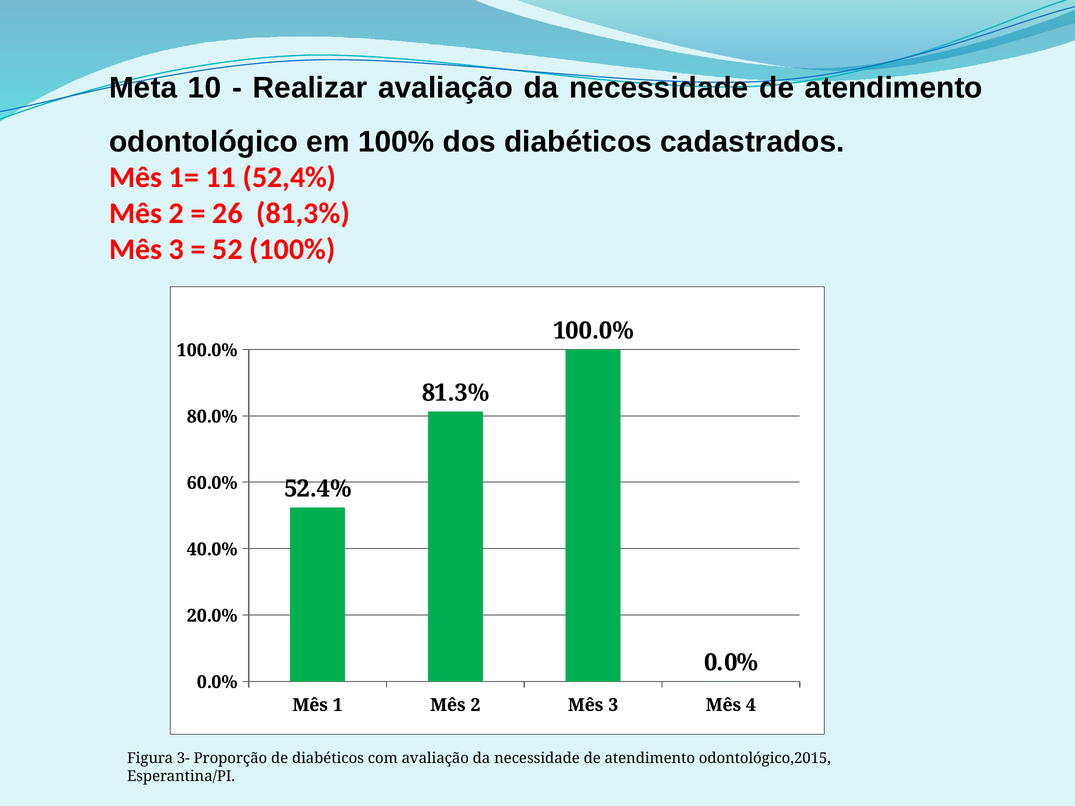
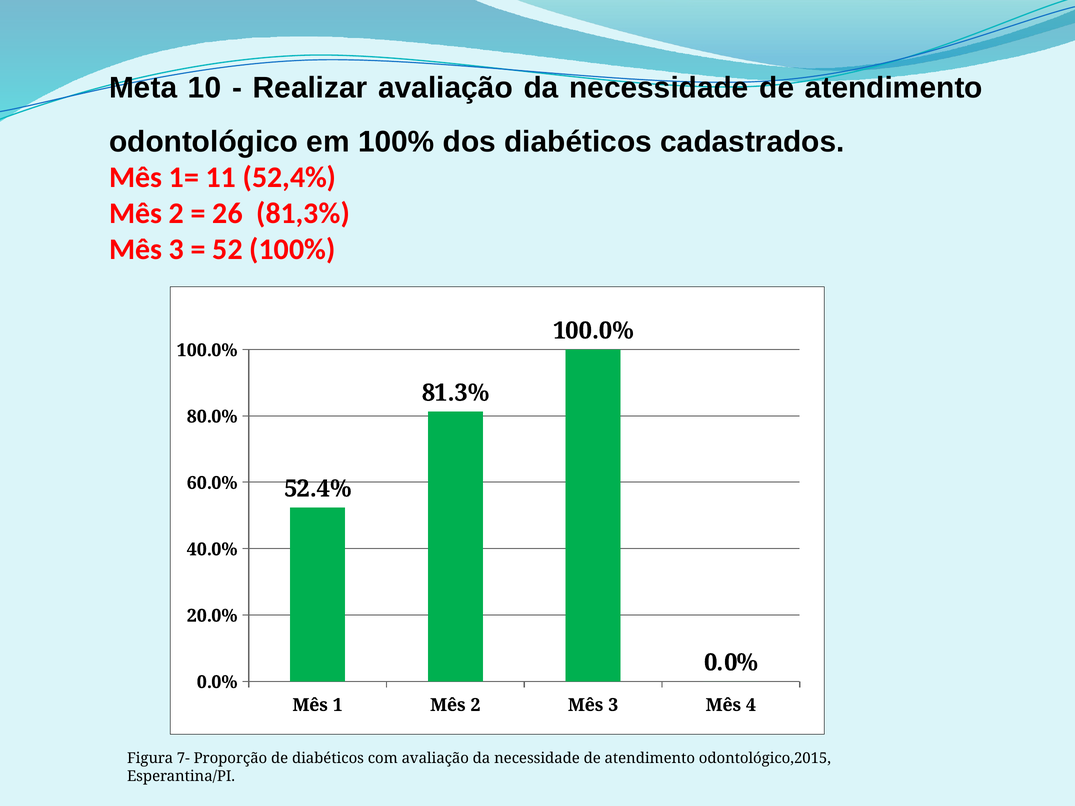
3-: 3- -> 7- (183, 759)
